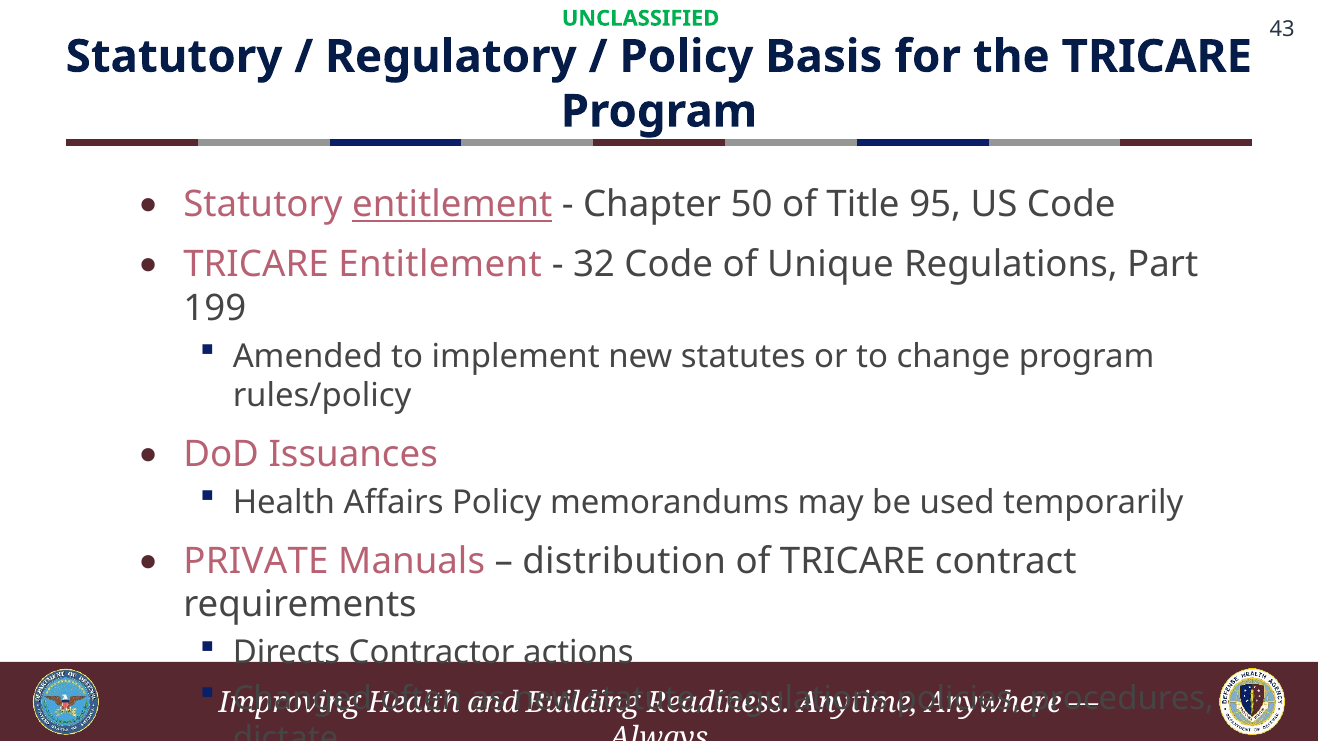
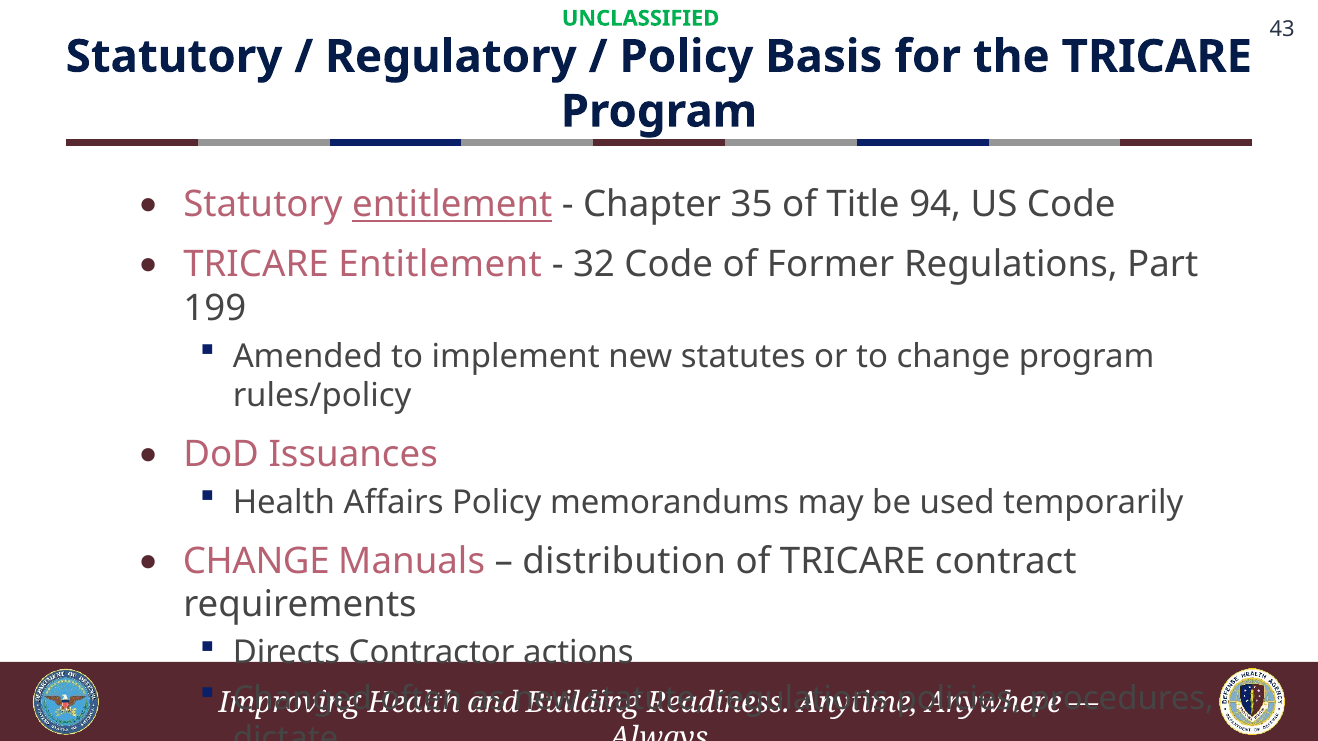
50: 50 -> 35 (752, 204)
95: 95 -> 94 (935, 204)
Unique: Unique -> Former (831, 265)
PRIVATE: PRIVATE -> CHANGE (256, 561)
